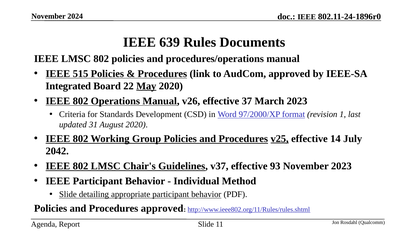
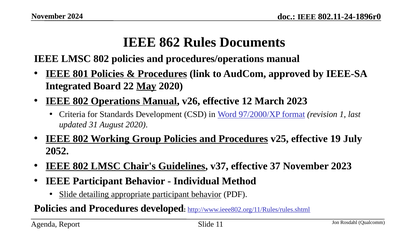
639: 639 -> 862 (170, 42)
515: 515 -> 801 (81, 74)
37: 37 -> 12 (247, 101)
v25 underline: present -> none (280, 139)
14: 14 -> 19 (335, 139)
2042: 2042 -> 2052 (57, 151)
93: 93 -> 37 (275, 166)
Procedures approved: approved -> developed (162, 208)
